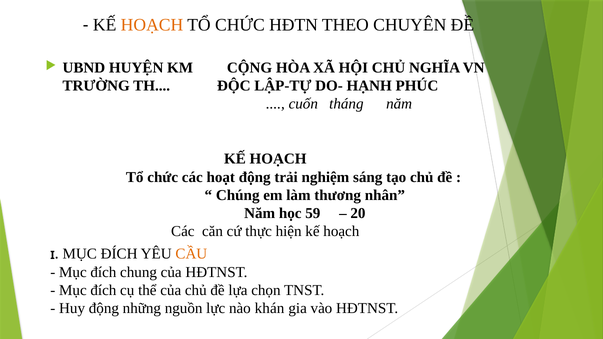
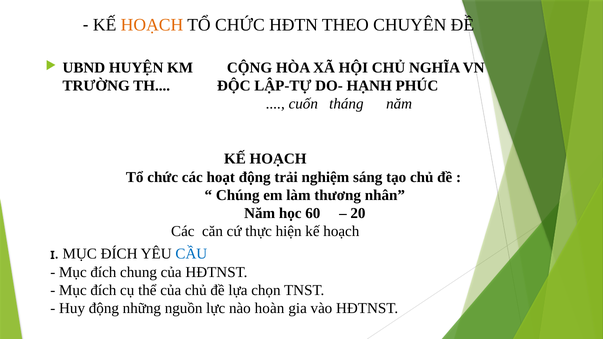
59: 59 -> 60 (313, 213)
CẦU colour: orange -> blue (191, 254)
khán: khán -> hoàn (270, 308)
